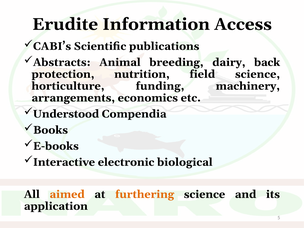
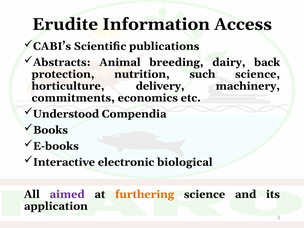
field: field -> such (202, 74)
funding: funding -> delivery (160, 86)
arrangements: arrangements -> commitments (73, 98)
aimed colour: orange -> purple (67, 194)
